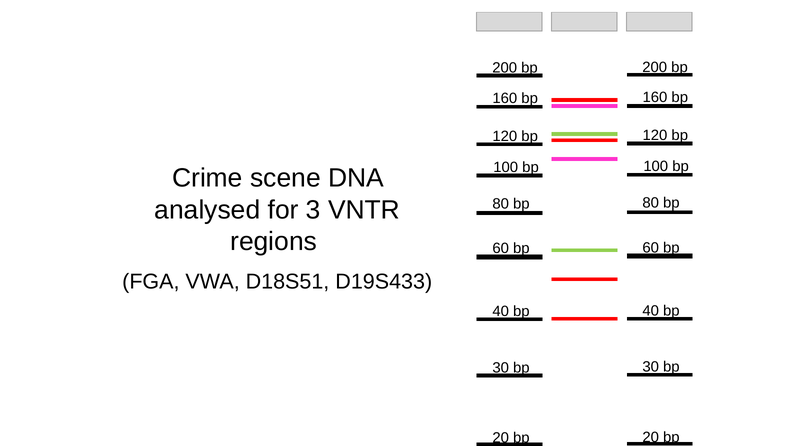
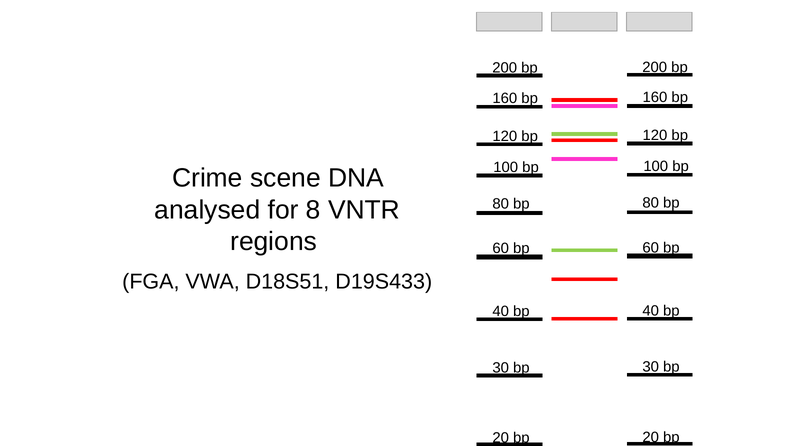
3: 3 -> 8 (313, 210)
